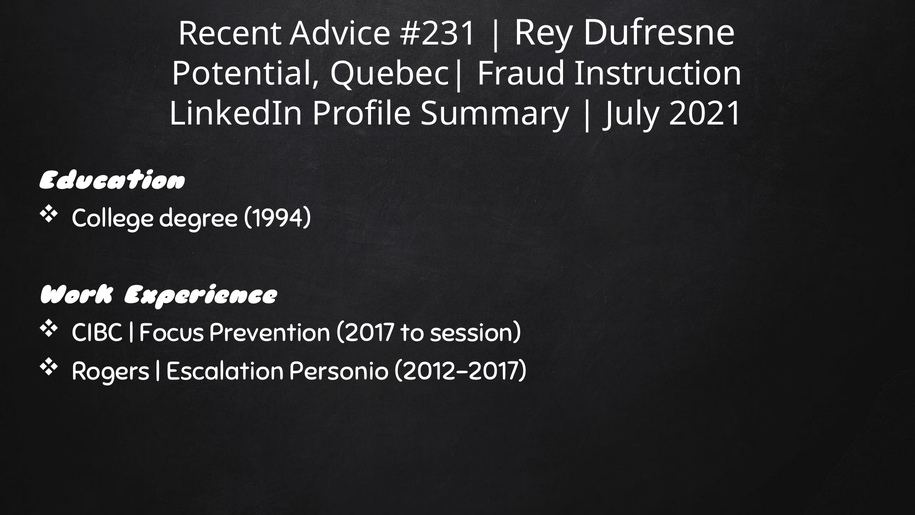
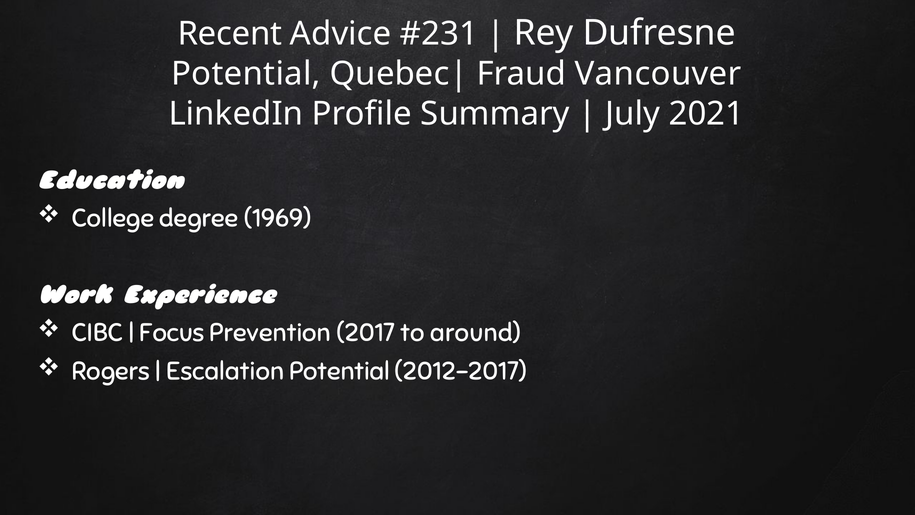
Instruction: Instruction -> Vancouver (658, 74)
1994: 1994 -> 1969 (278, 218)
session: session -> around (476, 333)
Escalation Personio: Personio -> Potential (339, 371)
